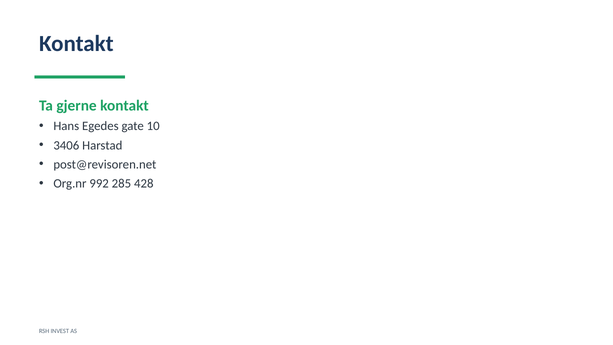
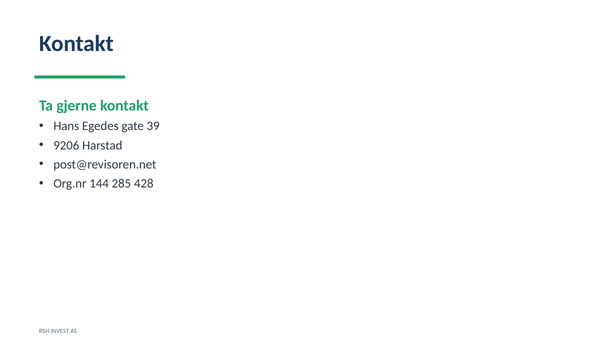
10: 10 -> 39 (153, 126)
3406: 3406 -> 9206 (66, 145)
992: 992 -> 144 (99, 184)
